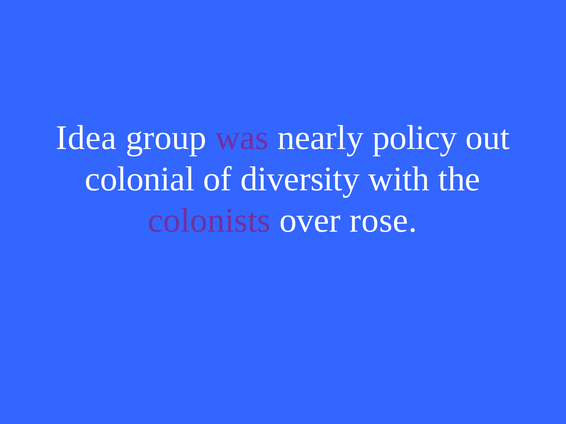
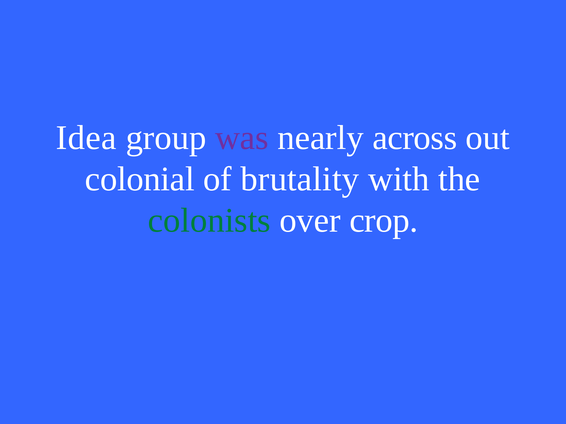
policy: policy -> across (415, 138)
diversity: diversity -> brutality (300, 179)
colonists colour: purple -> green (209, 221)
rose: rose -> crop (384, 221)
